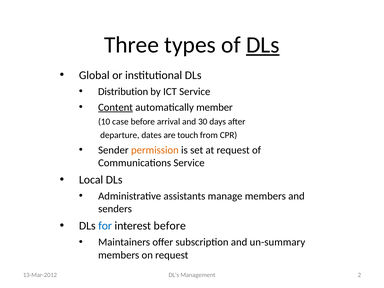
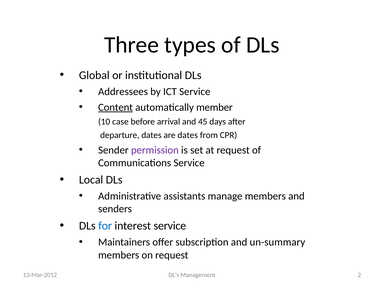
DLs underline: present -> none (263, 45)
Distribution: Distribution -> Addressees (123, 92)
30: 30 -> 45 (203, 122)
are touch: touch -> dates (188, 135)
permission colour: orange -> purple (155, 150)
interest before: before -> service (170, 226)
